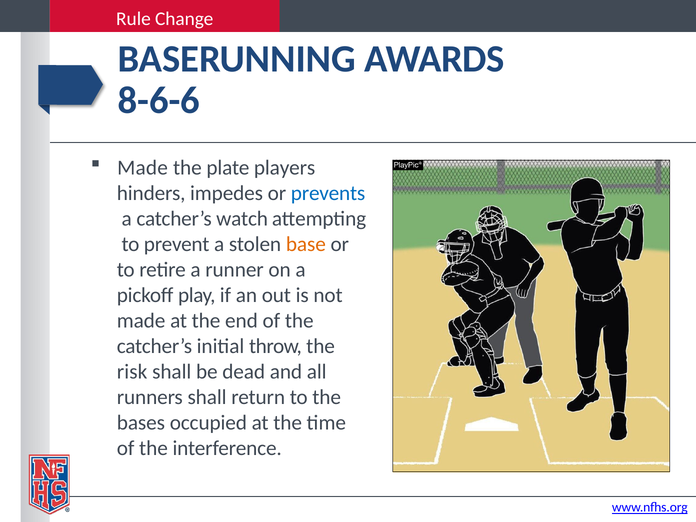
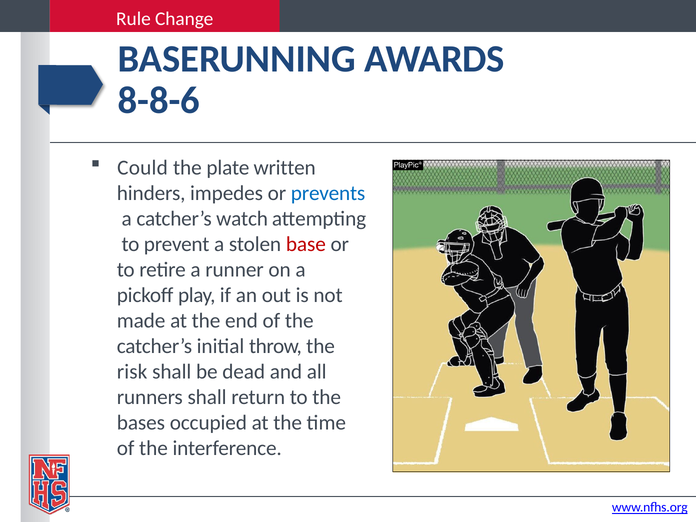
8-6-6: 8-6-6 -> 8-8-6 (159, 101)
Made: Made -> Could (142, 168)
players: players -> written (285, 168)
base colour: orange -> red (306, 244)
